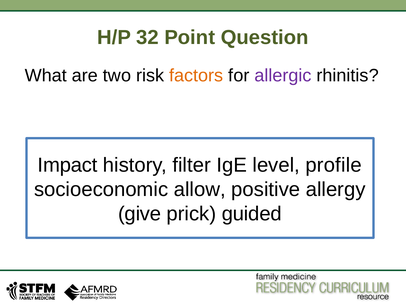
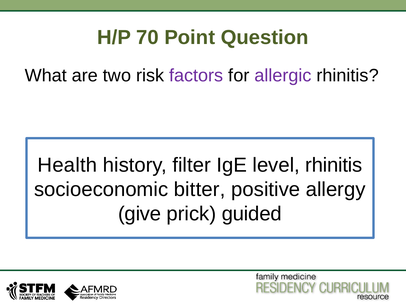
32: 32 -> 70 (148, 37)
factors colour: orange -> purple (196, 76)
Impact: Impact -> Health (67, 165)
level profile: profile -> rhinitis (334, 165)
allow: allow -> bitter (200, 190)
